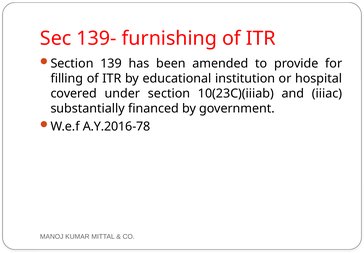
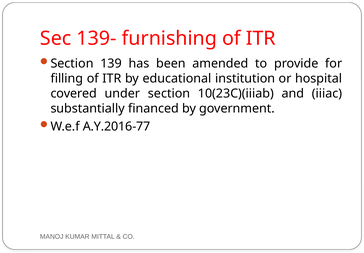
A.Y.2016-78: A.Y.2016-78 -> A.Y.2016-77 (117, 127)
